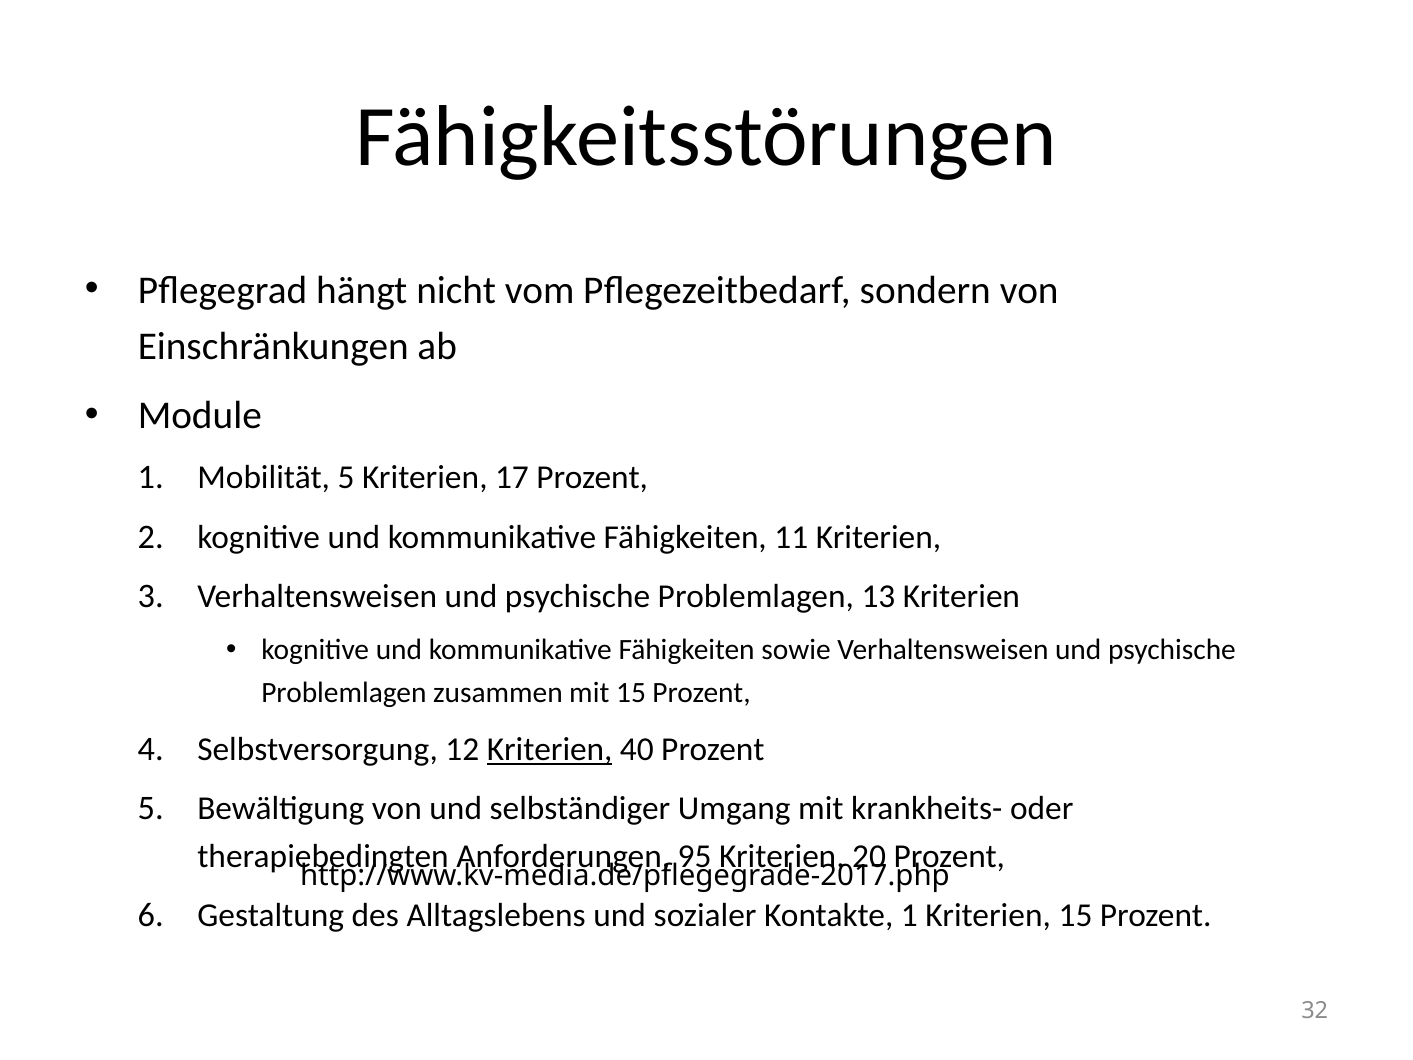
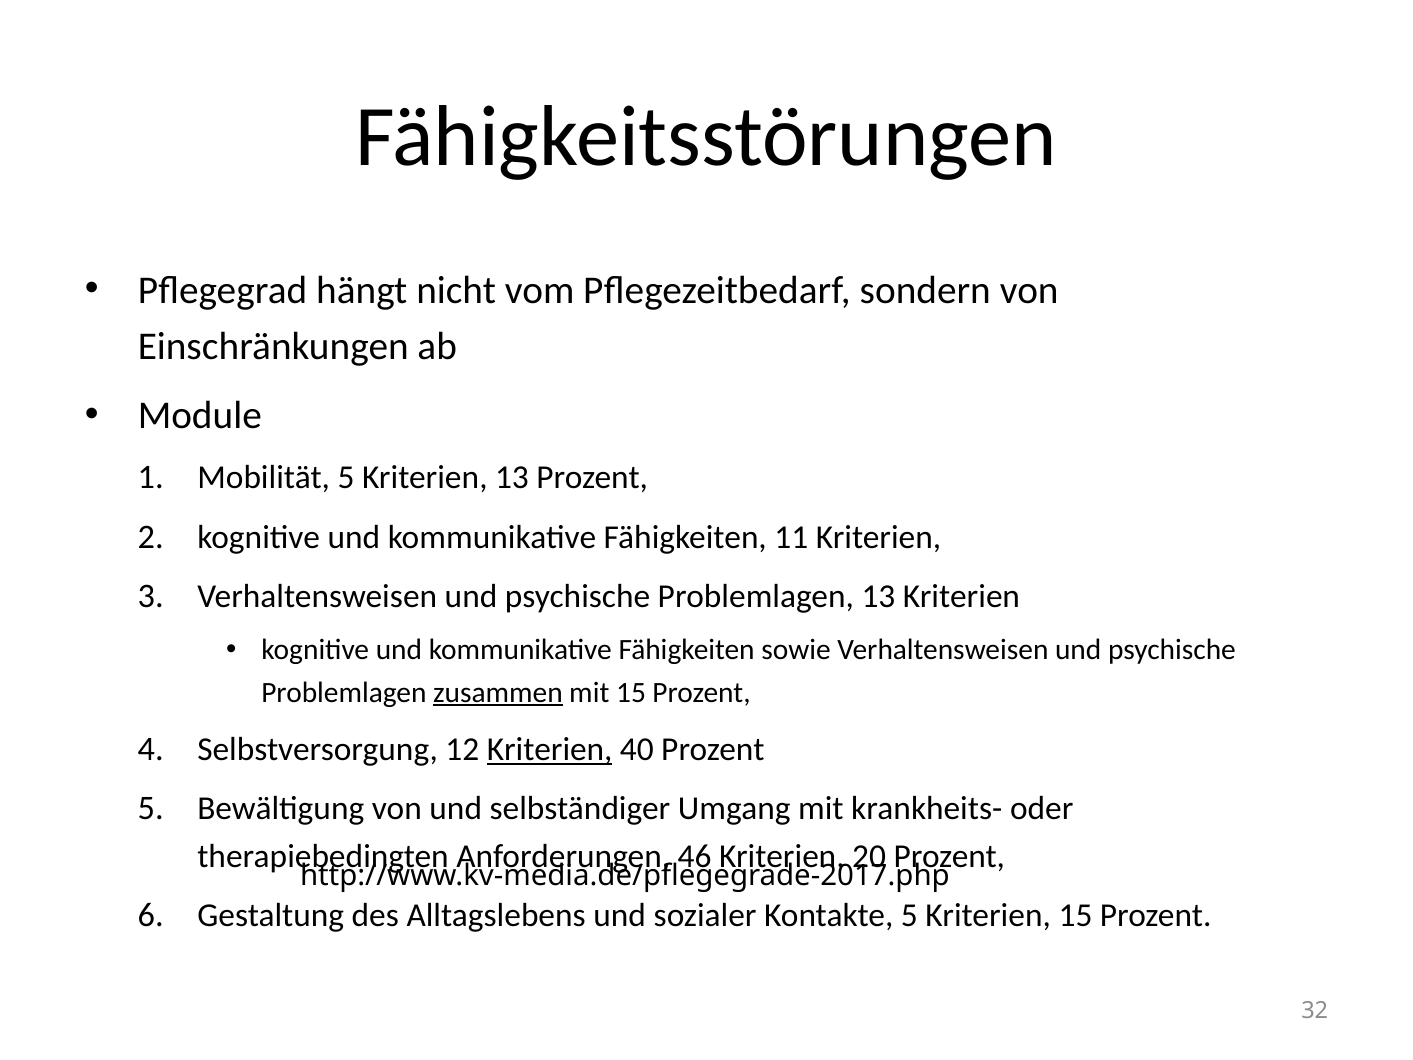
Kriterien 17: 17 -> 13 (512, 478)
zusammen underline: none -> present (498, 692)
95: 95 -> 46 (695, 856)
Kontakte 1: 1 -> 5 (909, 916)
